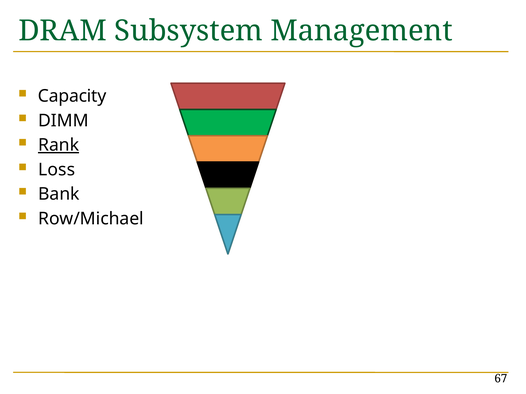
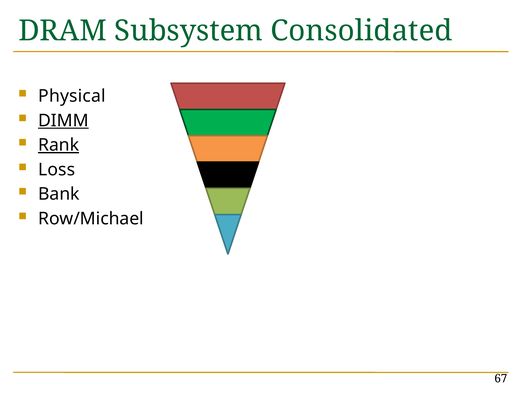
Management: Management -> Consolidated (361, 31)
Capacity: Capacity -> Physical (72, 96)
DIMM underline: none -> present (63, 121)
